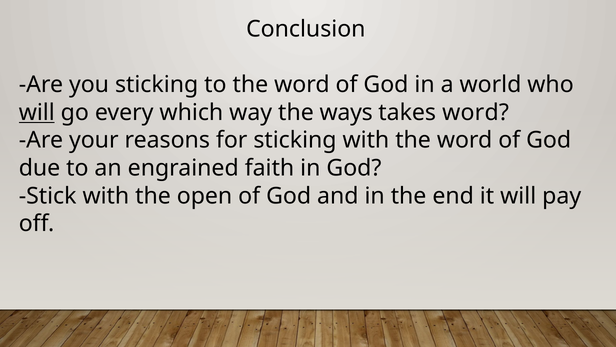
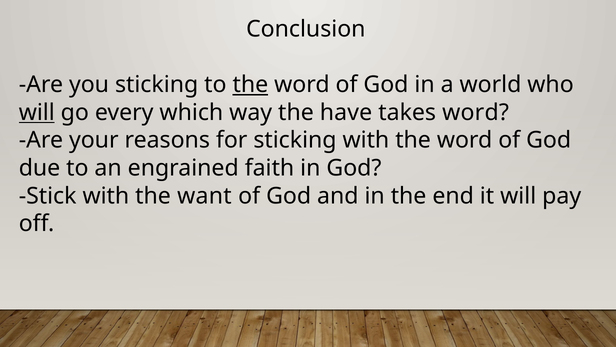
the underline: none -> present (250, 85)
ways: ways -> have (346, 112)
open: open -> want (204, 196)
